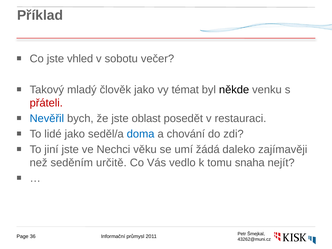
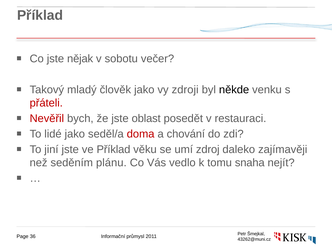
vhled: vhled -> nějak (80, 59)
témat: témat -> zdroji (185, 90)
Nevěřil colour: blue -> red (47, 118)
doma colour: blue -> red (141, 134)
ve Nechci: Nechci -> Příklad (113, 149)
žádá: žádá -> zdroj (208, 149)
určitě: určitě -> plánu (111, 163)
